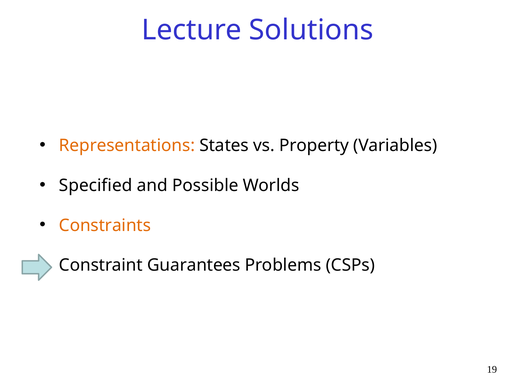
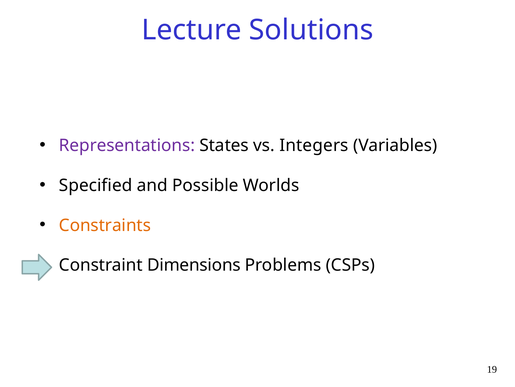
Representations colour: orange -> purple (127, 145)
Property: Property -> Integers (314, 145)
Guarantees: Guarantees -> Dimensions (194, 265)
